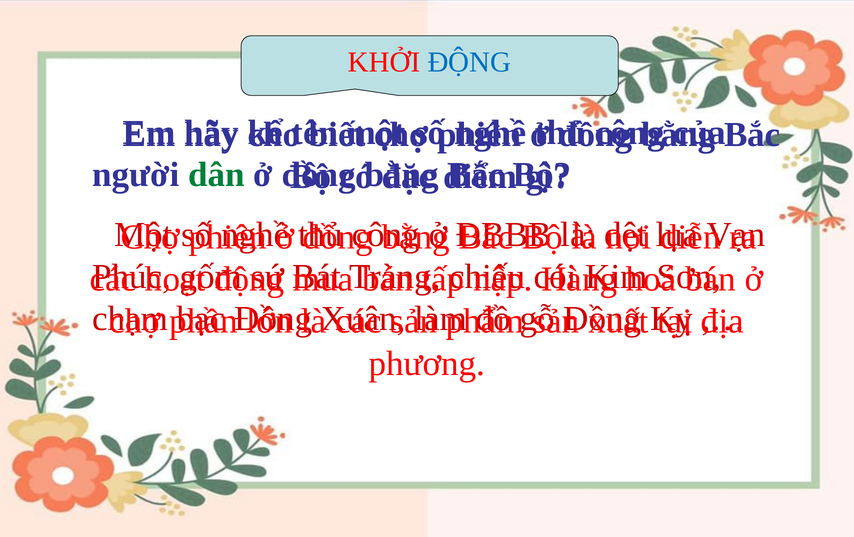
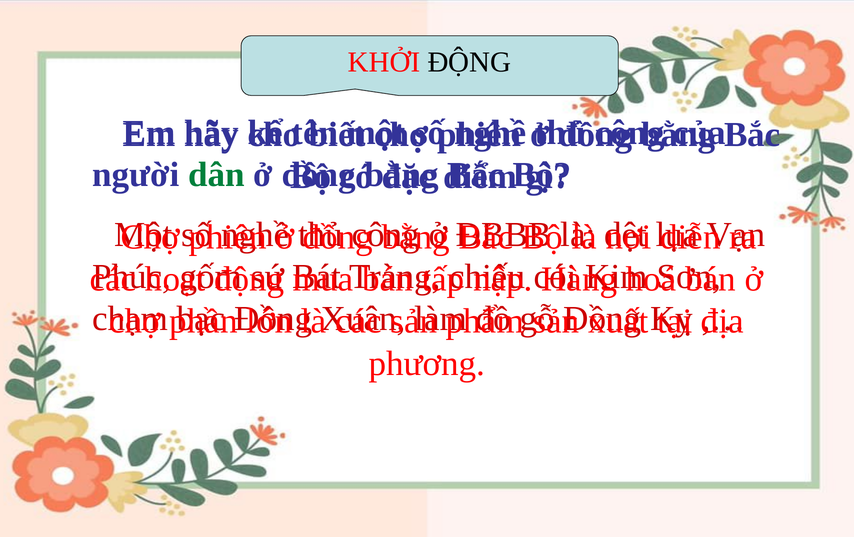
ĐỘNG colour: blue -> black (469, 62)
